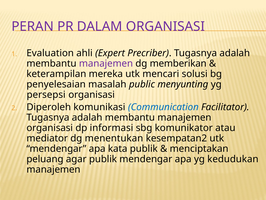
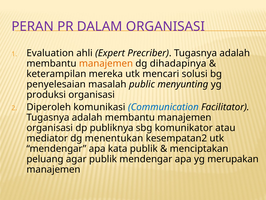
manajemen colour: purple -> orange (106, 63)
memberikan: memberikan -> dihadapinya (178, 63)
persepsi: persepsi -> produksi (46, 94)
informasi: informasi -> publiknya (112, 128)
kedudukan: kedudukan -> merupakan (233, 159)
